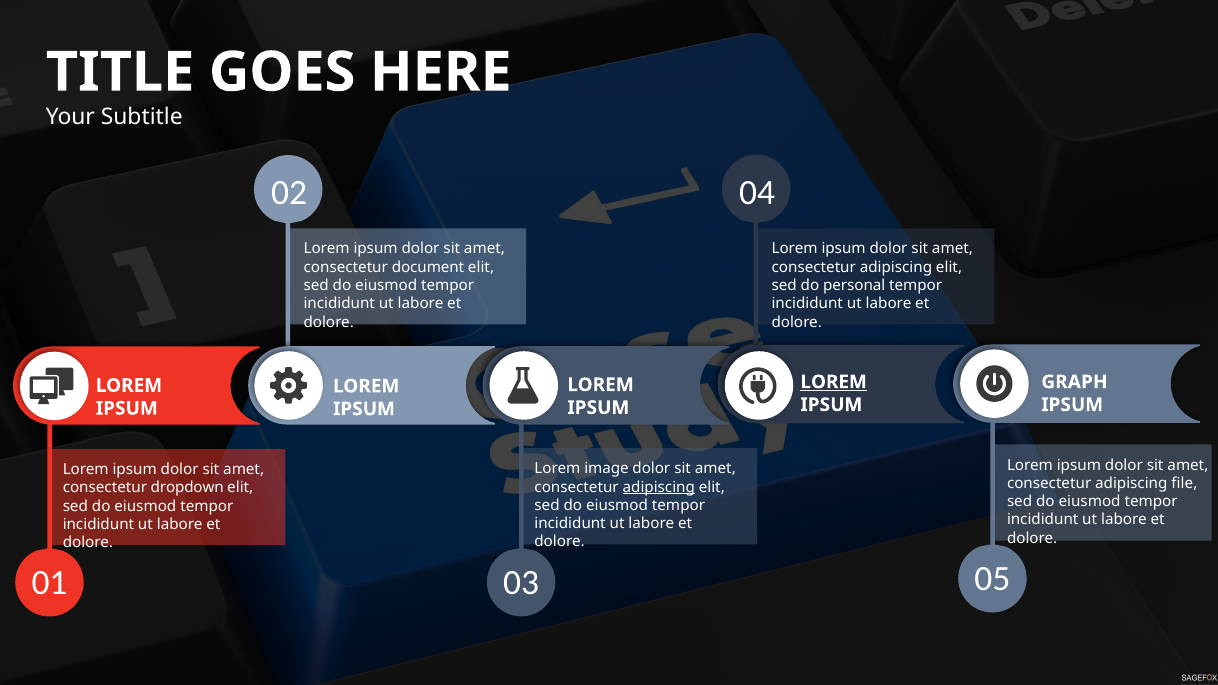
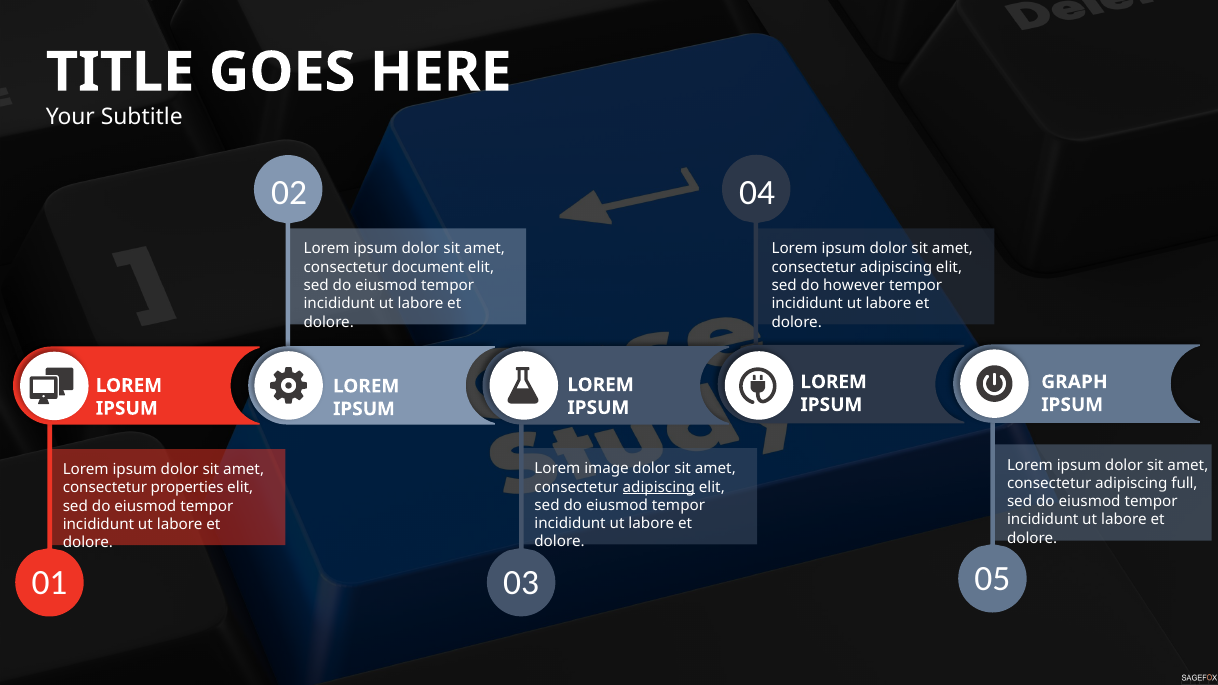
personal: personal -> however (854, 286)
LOREM underline: present -> none (834, 382)
file: file -> full (1184, 483)
dropdown: dropdown -> properties (187, 488)
